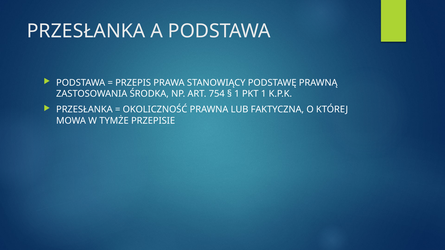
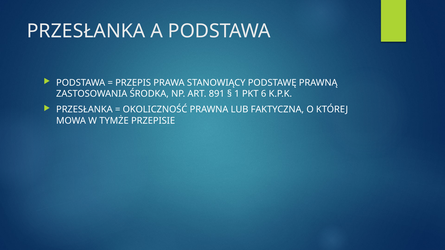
754: 754 -> 891 (217, 94)
PKT 1: 1 -> 6 (264, 94)
